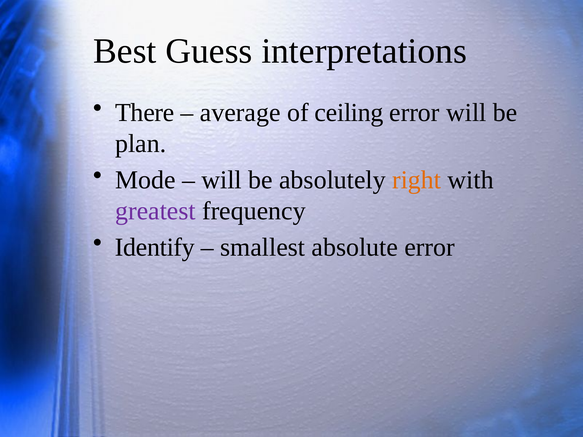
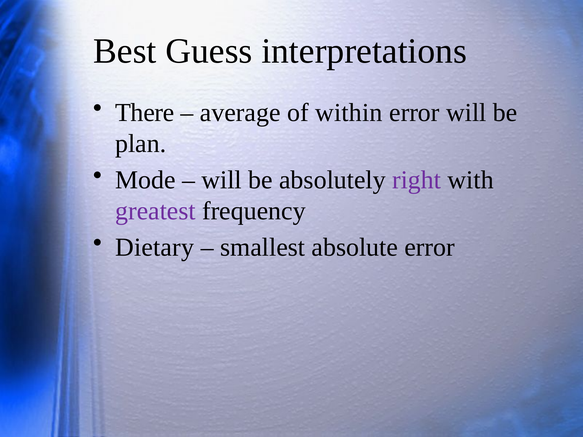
ceiling: ceiling -> within (349, 113)
right colour: orange -> purple (417, 180)
Identify: Identify -> Dietary (155, 247)
